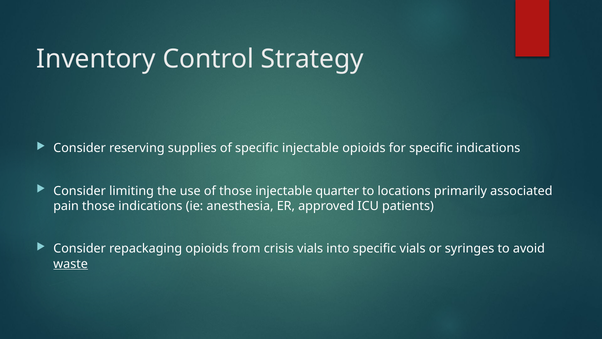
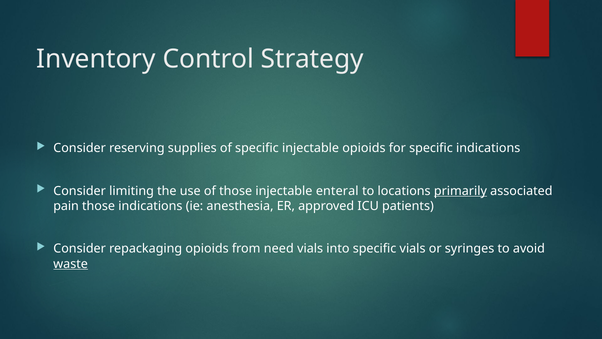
quarter: quarter -> enteral (337, 191)
primarily underline: none -> present (460, 191)
crisis: crisis -> need (279, 249)
